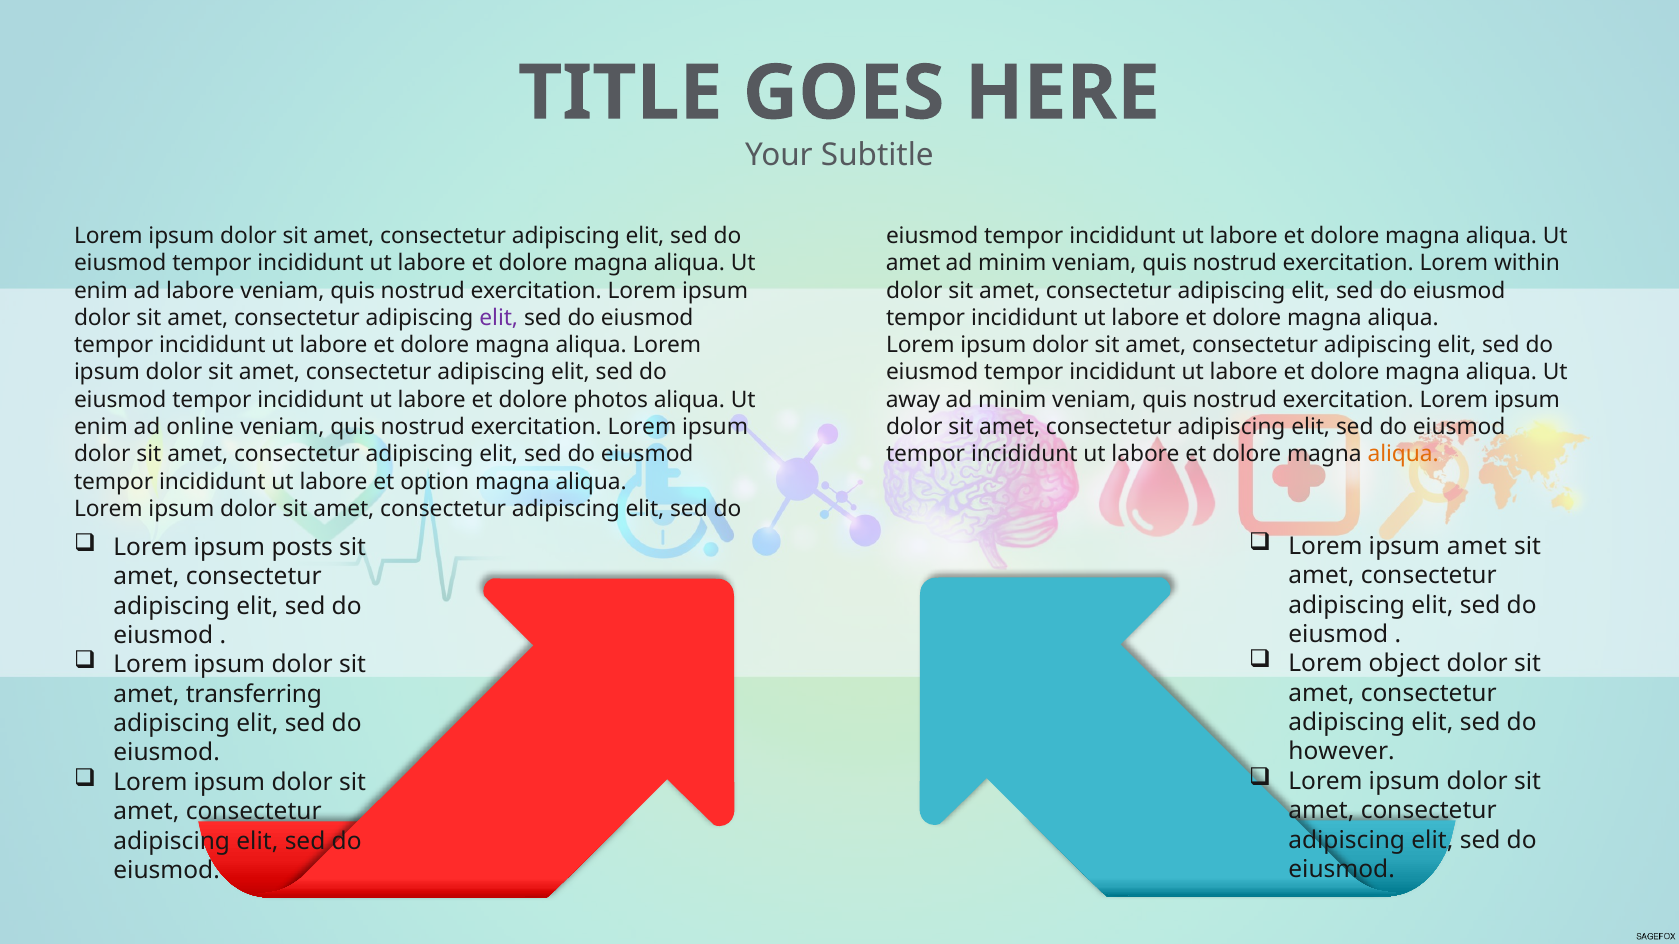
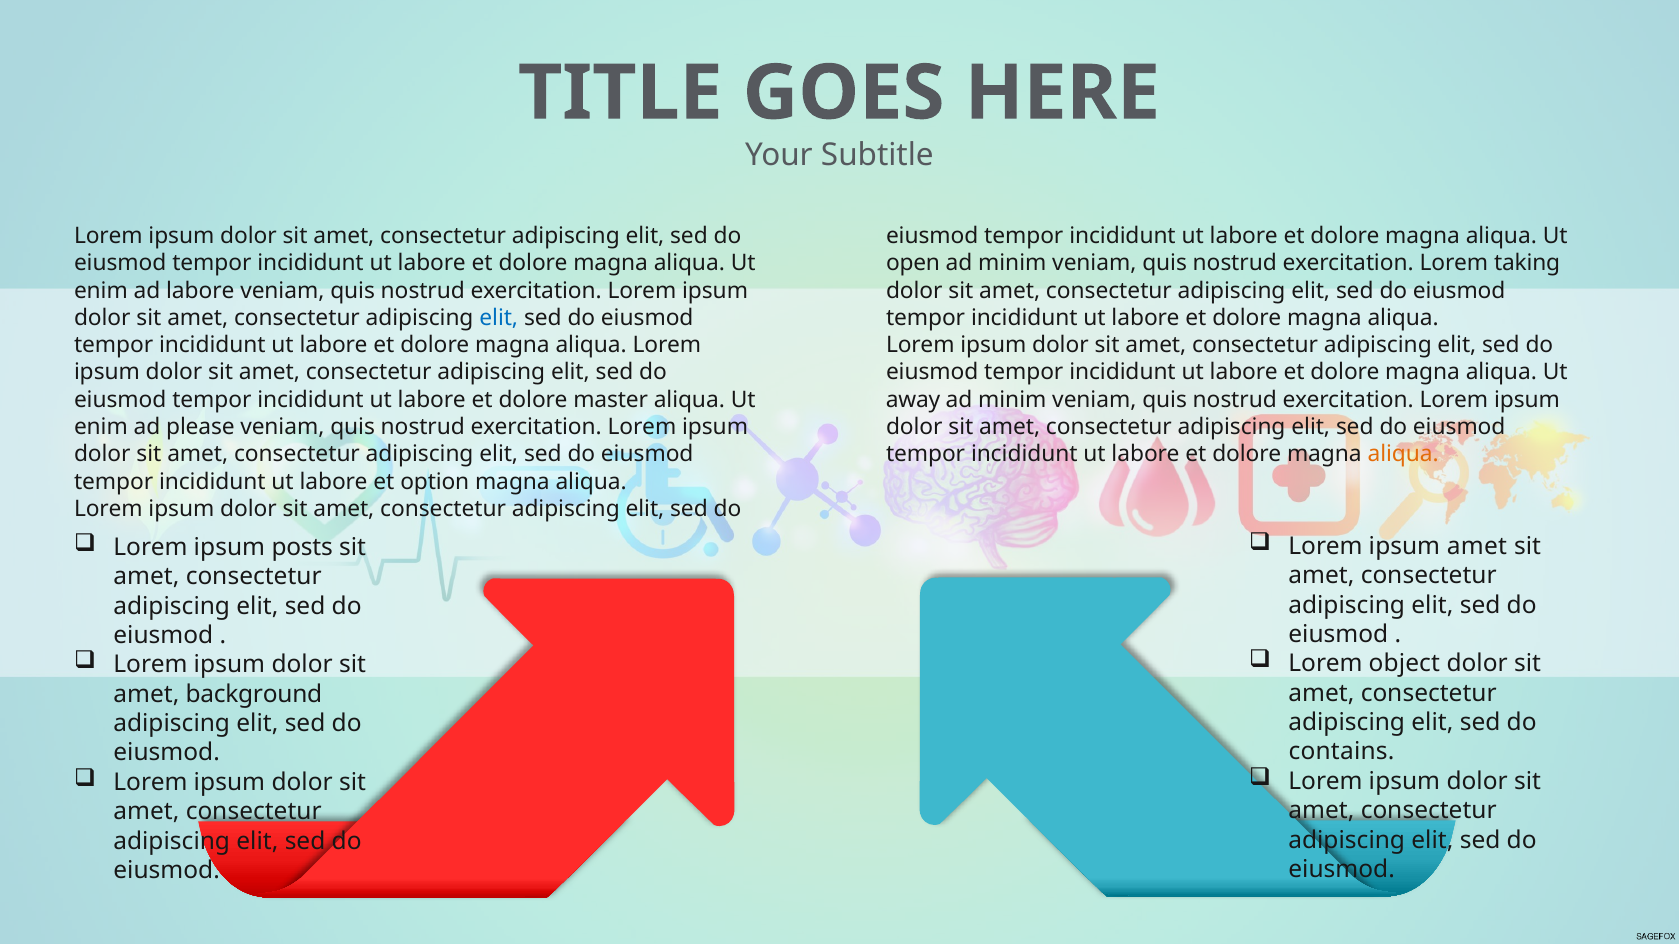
amet: amet -> open (913, 263)
within: within -> taking (1527, 263)
elit colour: purple -> blue (499, 318)
photos: photos -> master (611, 400)
online: online -> please (200, 427)
transferring: transferring -> background (254, 694)
however: however -> contains (1342, 752)
